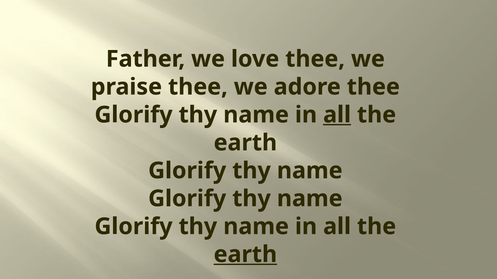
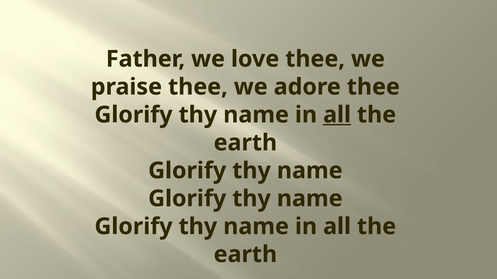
earth underline: present -> none (245, 255)
